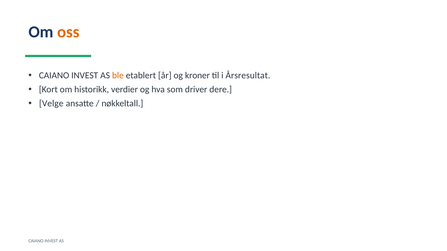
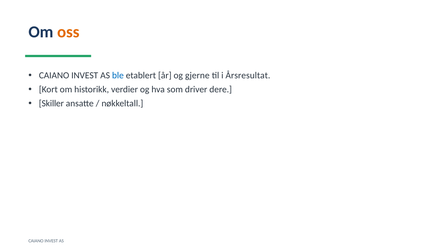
ble colour: orange -> blue (118, 76)
kroner: kroner -> gjerne (197, 76)
Velge: Velge -> Skiller (51, 104)
